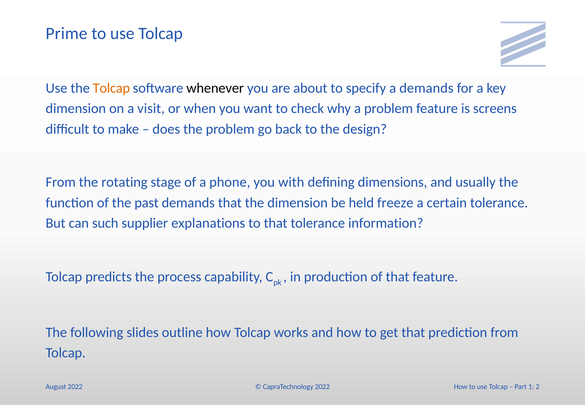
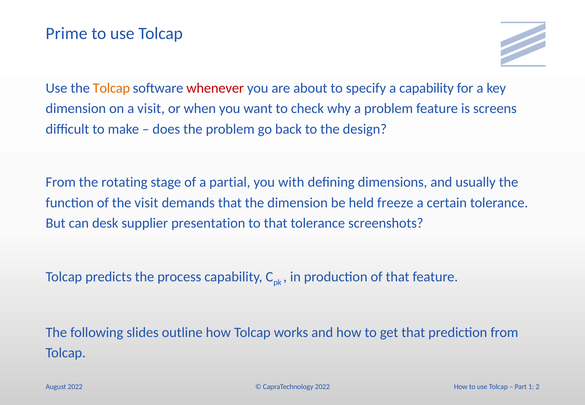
whenever colour: black -> red (215, 88)
a demands: demands -> capability (427, 88)
phone: phone -> partial (230, 182)
the past: past -> visit (146, 203)
such: such -> desk (105, 223)
explanations: explanations -> presentation (208, 223)
information: information -> screenshots (386, 223)
